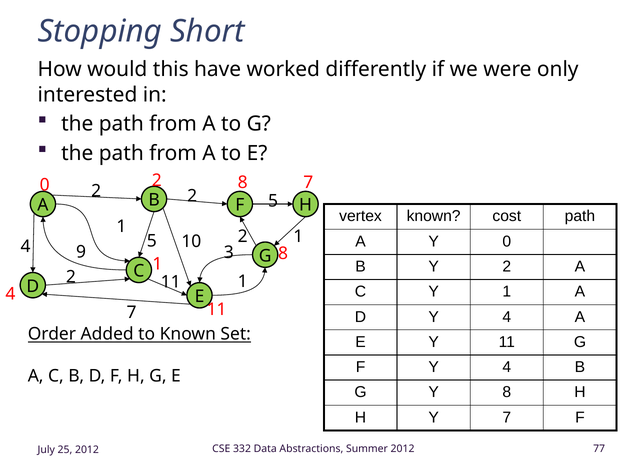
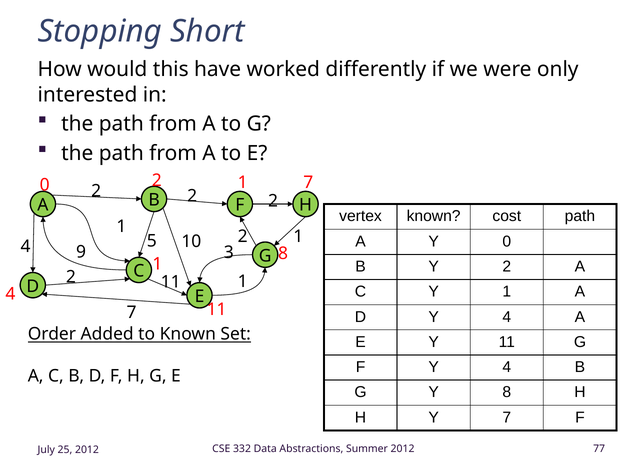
0 2 8: 8 -> 1 (243, 182)
2 2 5: 5 -> 2 (273, 201)
